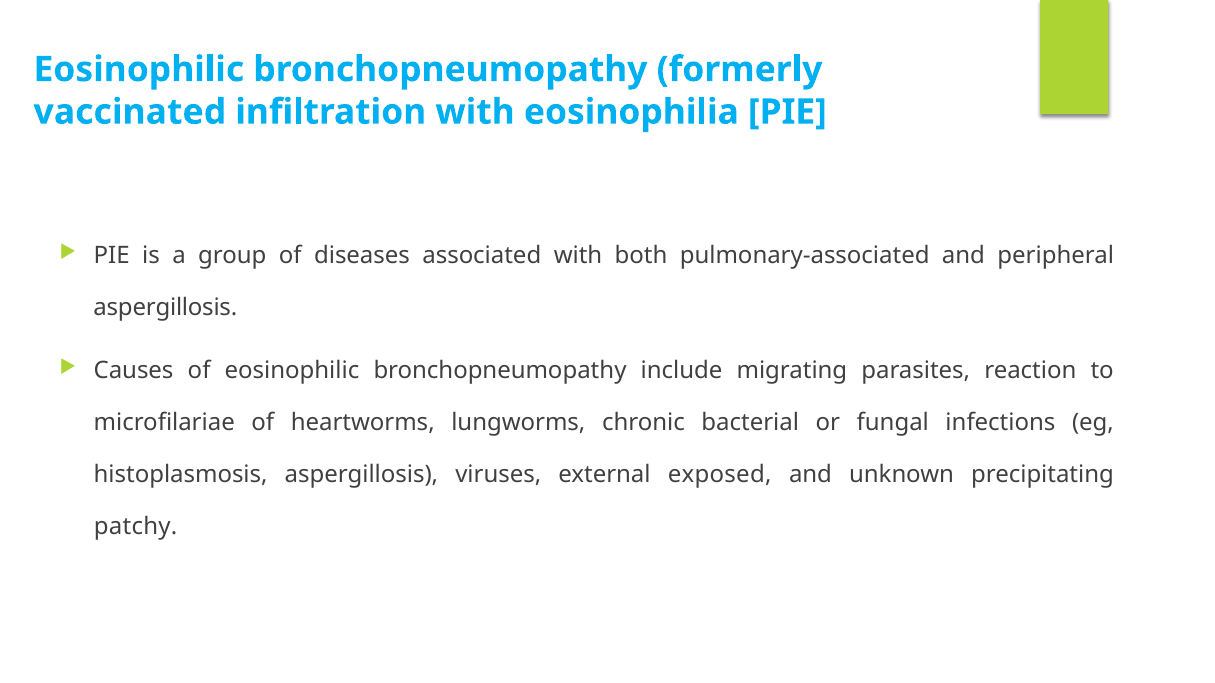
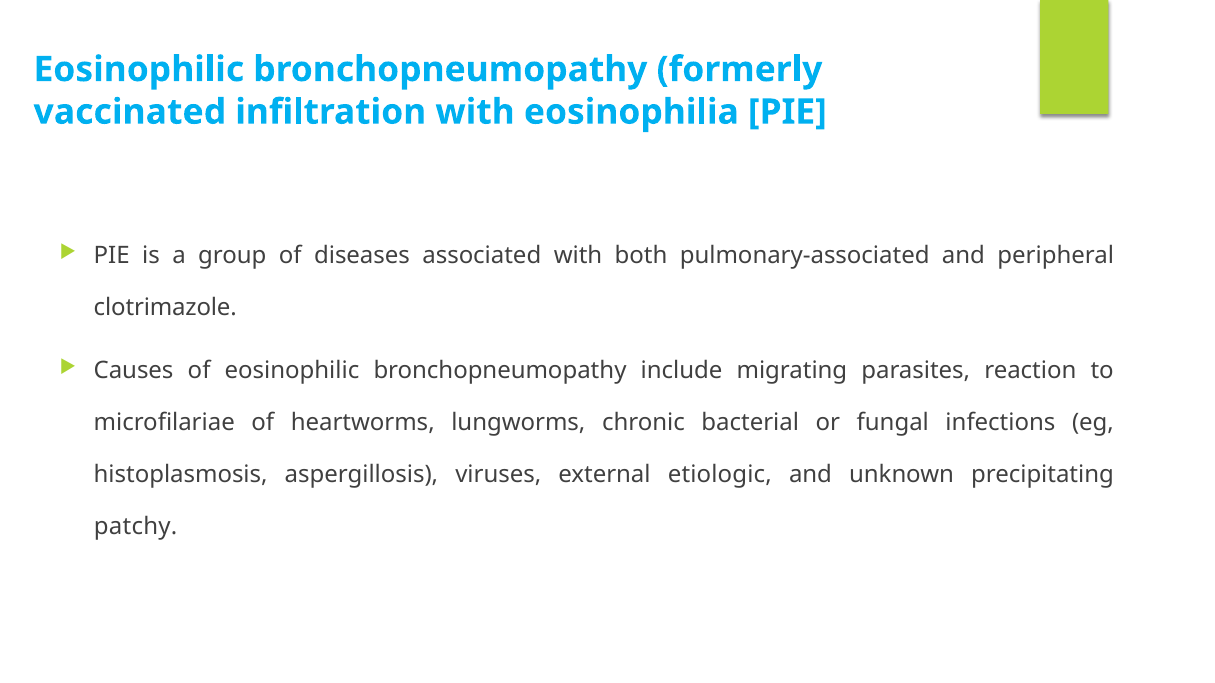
aspergillosis: aspergillosis -> clotrimazole (165, 308)
exposed: exposed -> etiologic (720, 475)
